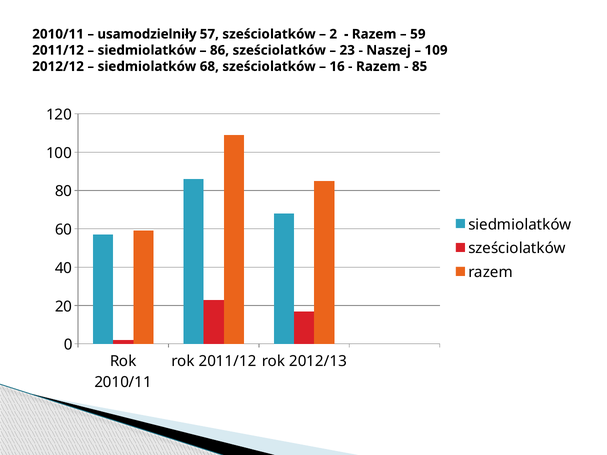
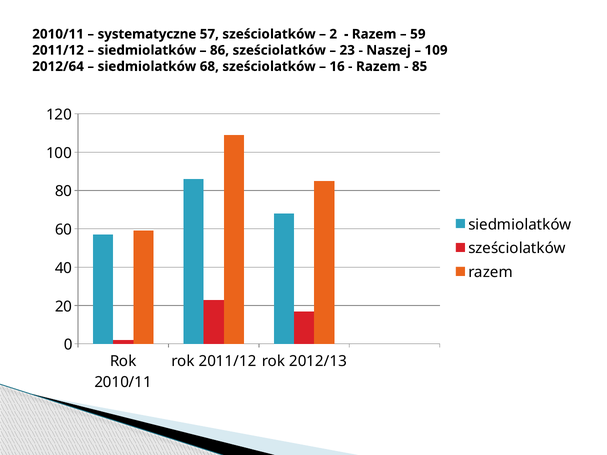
usamodzielniły: usamodzielniły -> systematyczne (147, 34)
2012/12: 2012/12 -> 2012/64 (58, 66)
